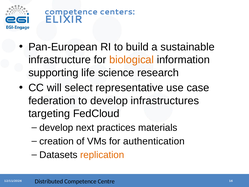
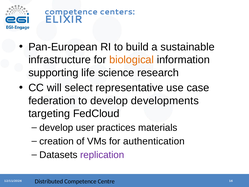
infrastructures: infrastructures -> developments (165, 101)
next: next -> user (85, 128)
replication colour: orange -> purple (102, 155)
